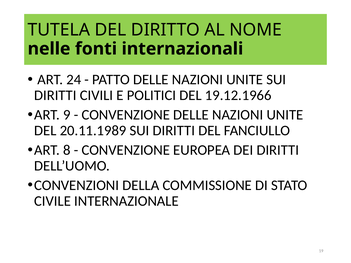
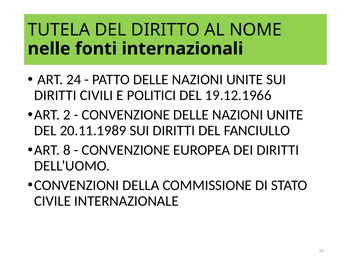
9: 9 -> 2 (67, 115)
